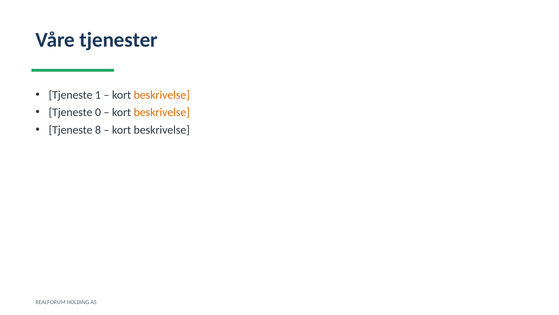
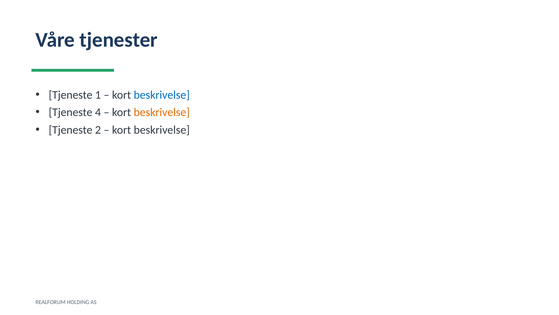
beskrivelse colour: orange -> blue (162, 95)
0: 0 -> 4 (98, 112)
8: 8 -> 2 (98, 130)
